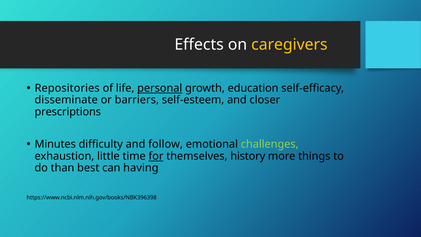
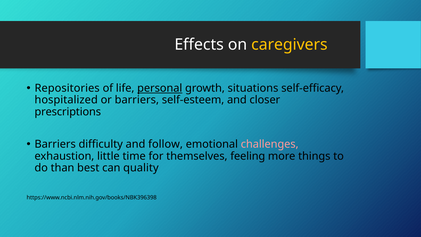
education: education -> situations (253, 88)
disseminate: disseminate -> hospitalized (66, 100)
Minutes: Minutes -> Barriers (55, 144)
challenges colour: light green -> pink (270, 144)
for underline: present -> none (156, 156)
history: history -> feeling (248, 156)
having: having -> quality (141, 168)
